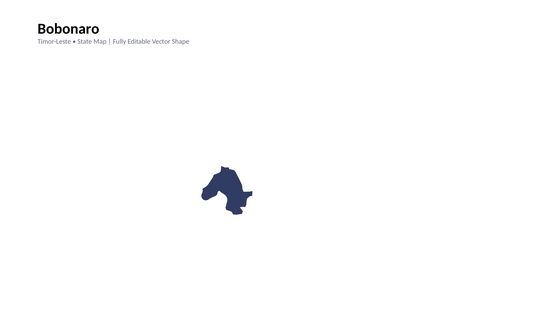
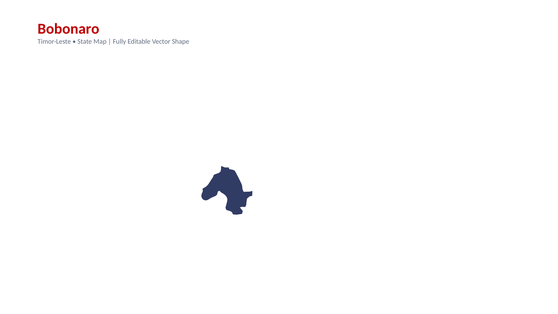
Bobonaro colour: black -> red (68, 29)
